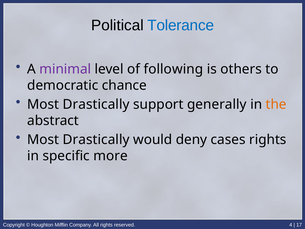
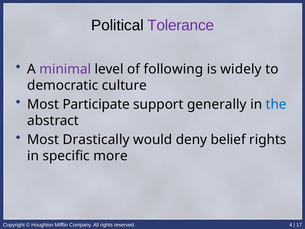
Tolerance colour: blue -> purple (181, 25)
others: others -> widely (241, 69)
chance: chance -> culture (124, 85)
Drastically: Drastically -> Participate (96, 104)
the colour: orange -> blue (276, 104)
cases: cases -> belief (228, 140)
